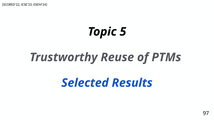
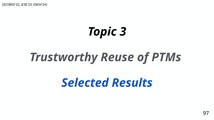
5: 5 -> 3 (123, 32)
